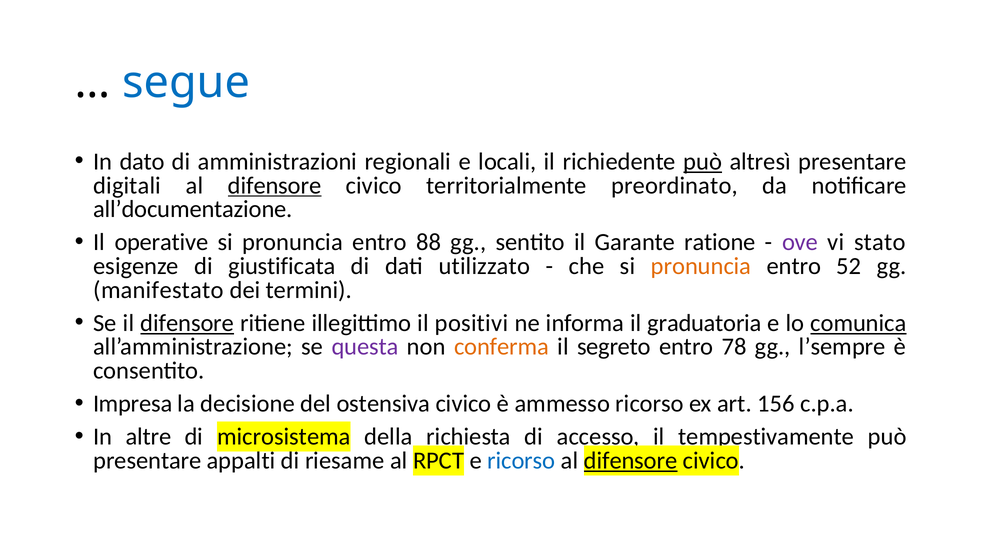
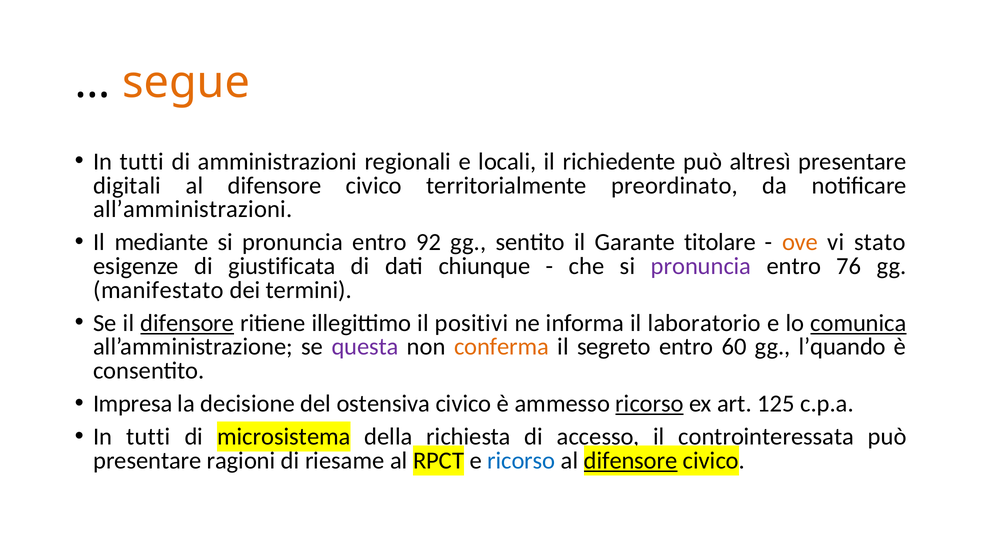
segue colour: blue -> orange (186, 82)
dato: dato -> tutti (142, 162)
può underline: present -> none (703, 162)
difensore underline: present -> none (275, 186)
all’documentazione: all’documentazione -> all’amministrazioni (193, 209)
operative: operative -> mediante (161, 242)
88: 88 -> 92 (429, 242)
ratione: ratione -> titolare (720, 242)
ove colour: purple -> orange (800, 242)
utilizzato: utilizzato -> chiunque (485, 266)
pronuncia colour: orange -> purple (701, 266)
52: 52 -> 76 (849, 266)
graduatoria: graduatoria -> laboratorio (704, 323)
78: 78 -> 60 (734, 347)
l’sempre: l’sempre -> l’quando (842, 347)
ricorso underline: none -> present (650, 404)
156: 156 -> 125 (776, 404)
altre: altre -> tutti (148, 437)
tempestivamente: tempestivamente -> controinteressata (766, 437)
appalti: appalti -> ragioni (241, 461)
